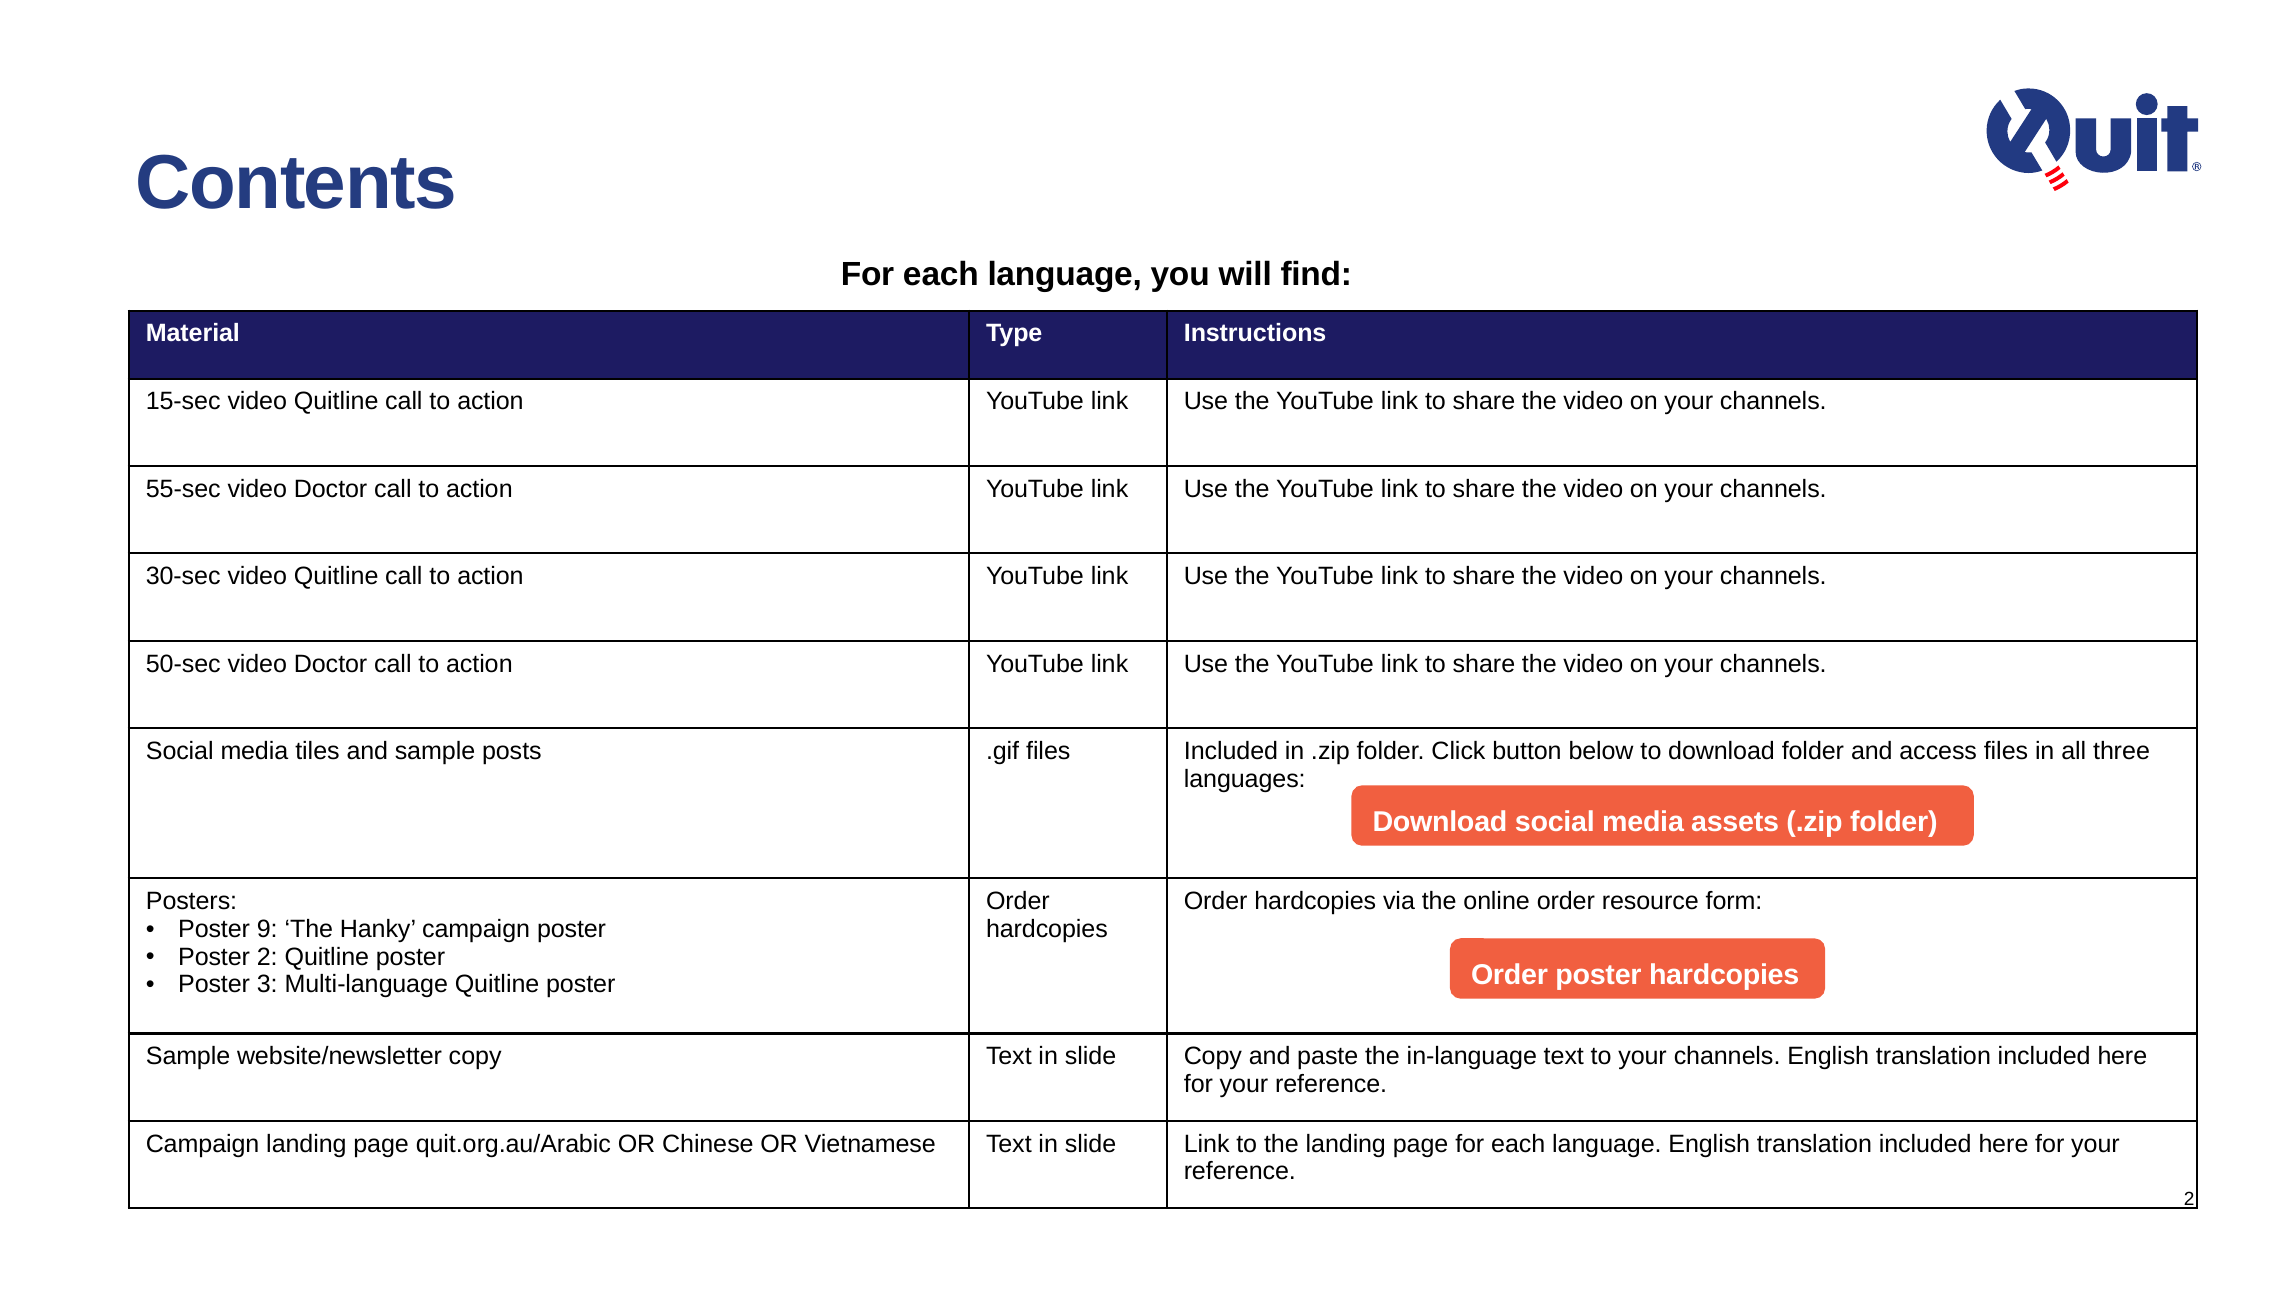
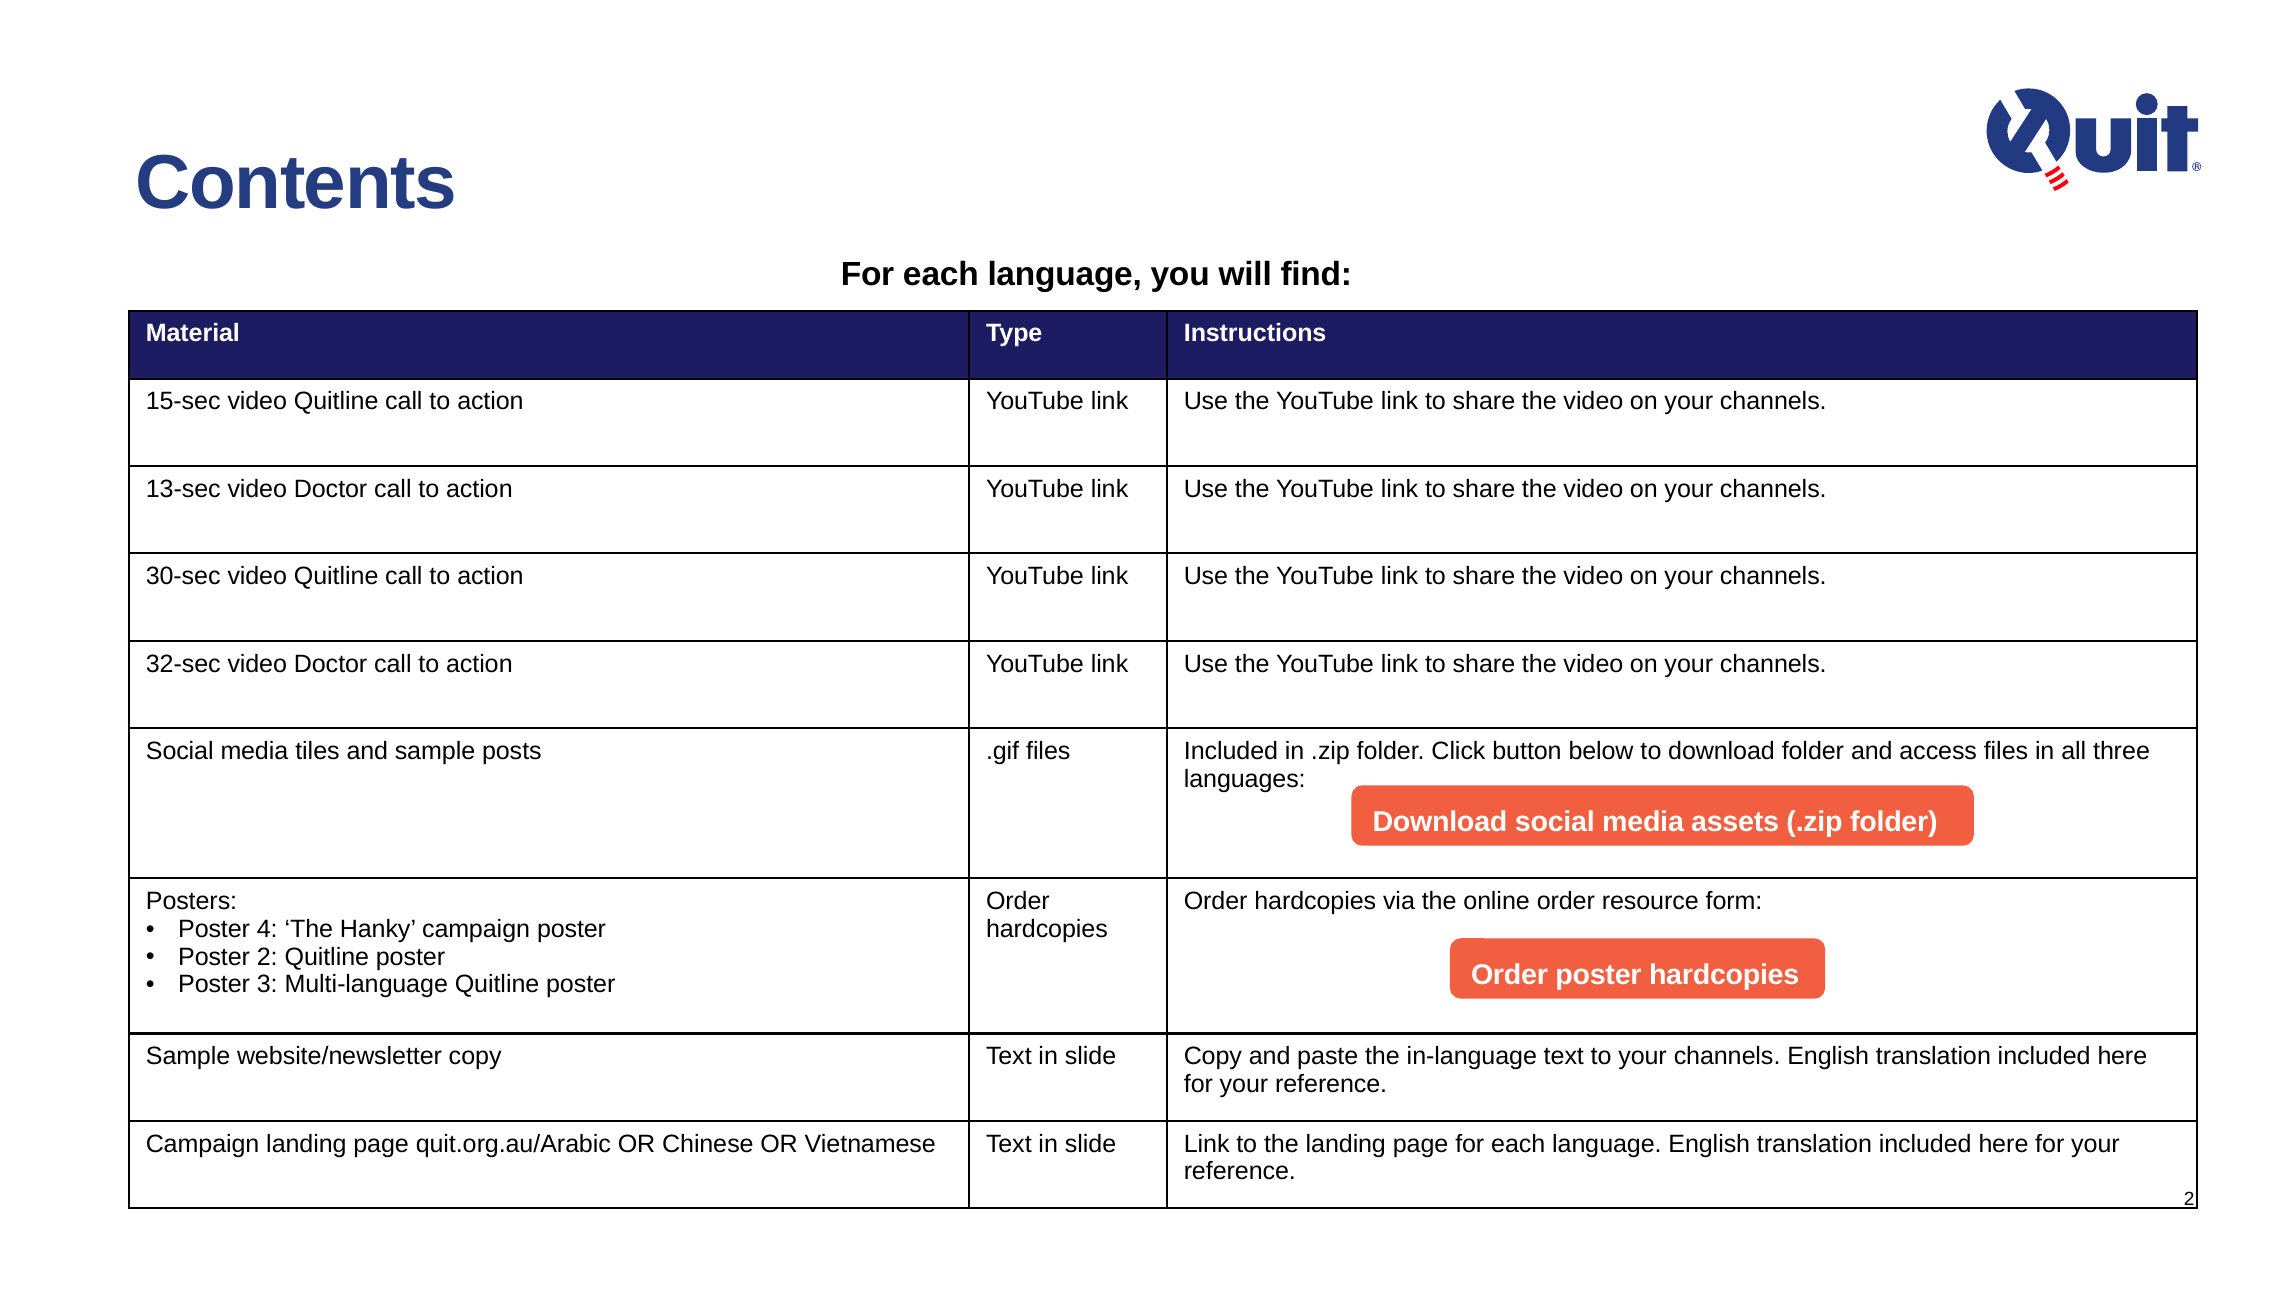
55-sec: 55-sec -> 13-sec (183, 489)
50-sec: 50-sec -> 32-sec (183, 664)
9: 9 -> 4 (267, 929)
